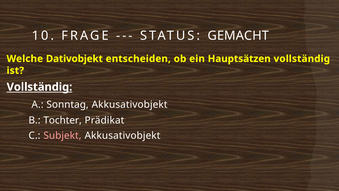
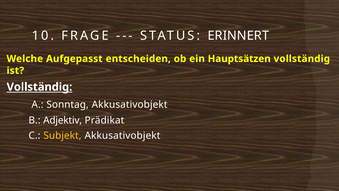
GEMACHT: GEMACHT -> ERINNERT (238, 35)
Dativobjekt: Dativobjekt -> Aufgepasst (74, 59)
Tochter: Tochter -> Adjektiv (63, 120)
Subjekt colour: pink -> yellow (62, 135)
